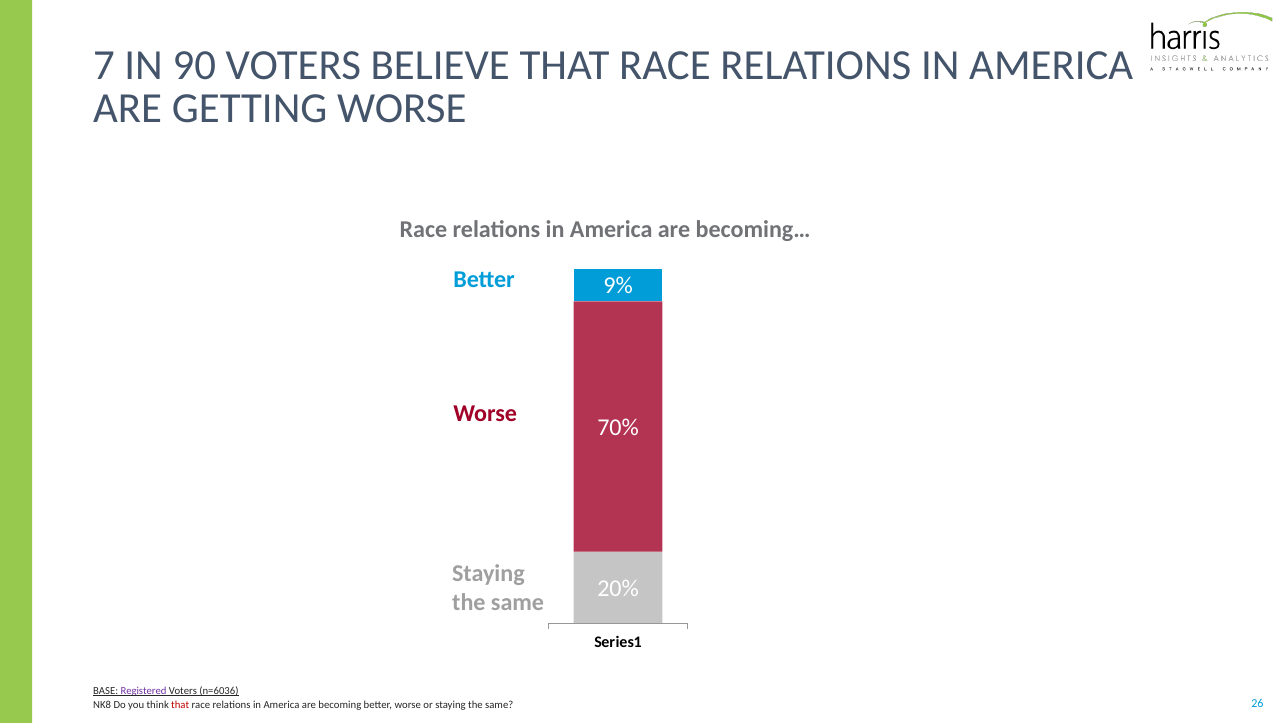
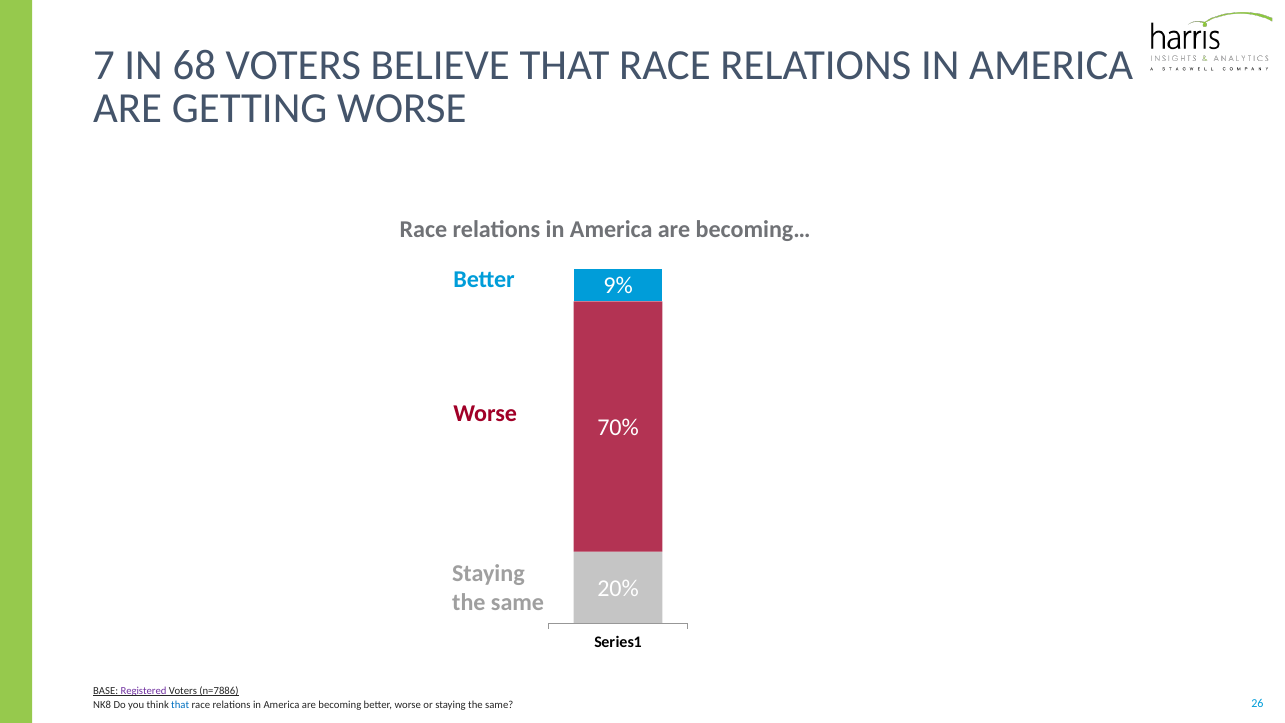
90: 90 -> 68 (194, 65)
n=6036: n=6036 -> n=7886 (219, 691)
that colour: red -> blue (180, 705)
